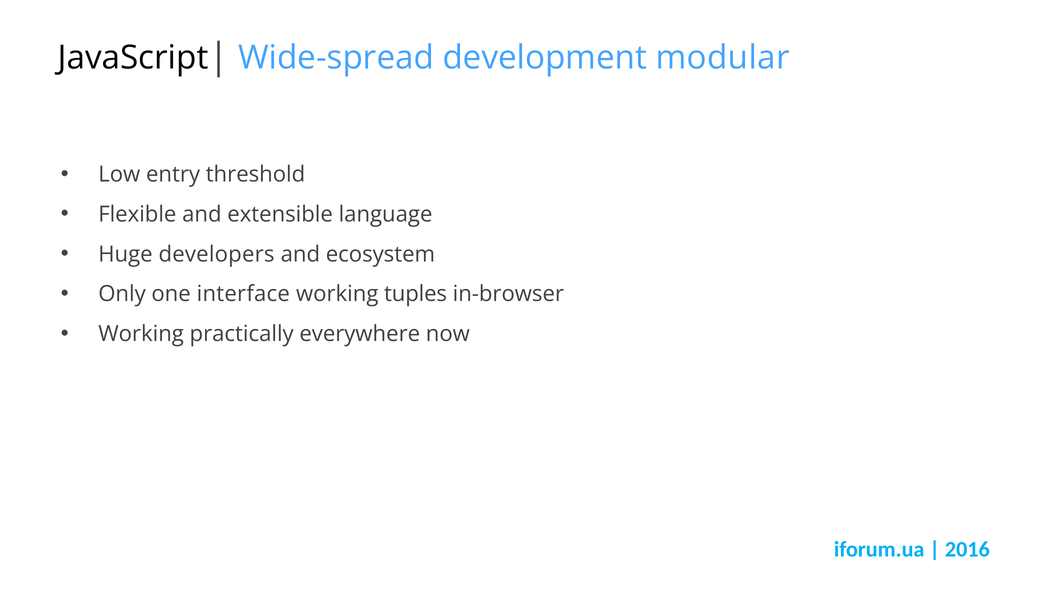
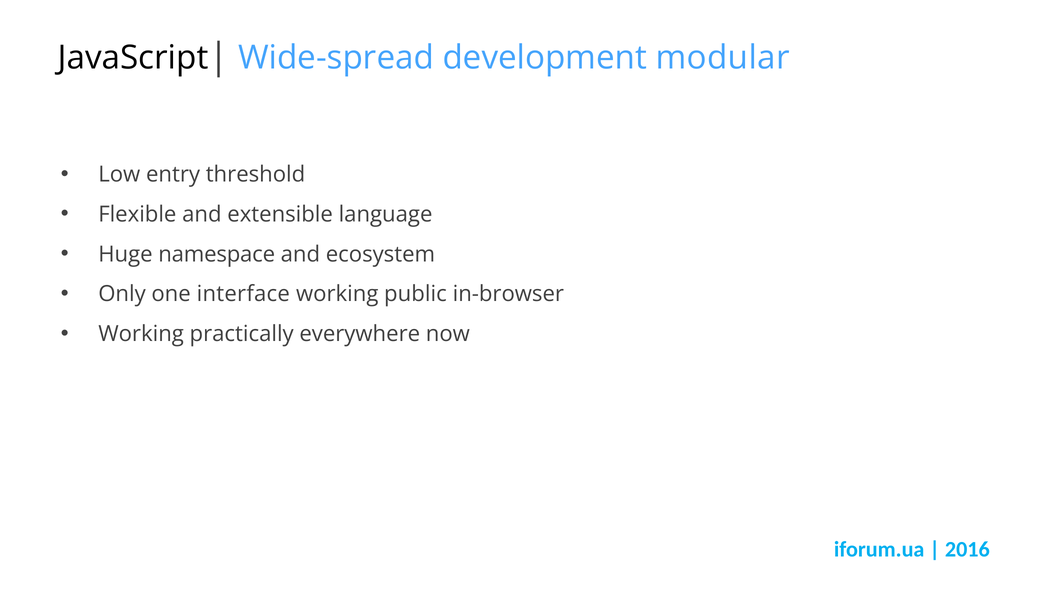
developers: developers -> namespace (217, 254)
tuples: tuples -> public (415, 294)
